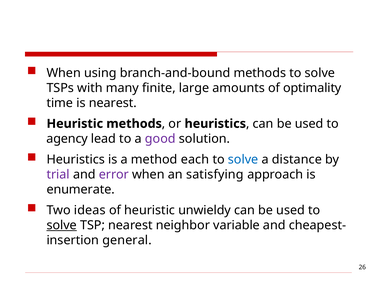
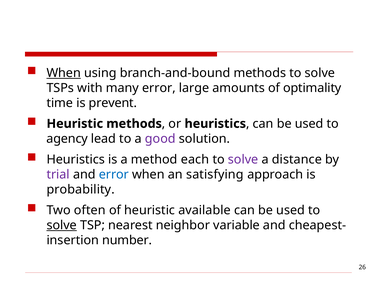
When underline: none -> present (64, 73)
many finite: finite -> error (159, 88)
is nearest: nearest -> prevent (113, 103)
solve colour: blue -> purple (243, 160)
error colour: purple -> blue (114, 175)
enumerate: enumerate -> probability (81, 190)
ideas: ideas -> often (90, 211)
unwieldy: unwieldy -> available (205, 211)
general: general -> number (127, 241)
